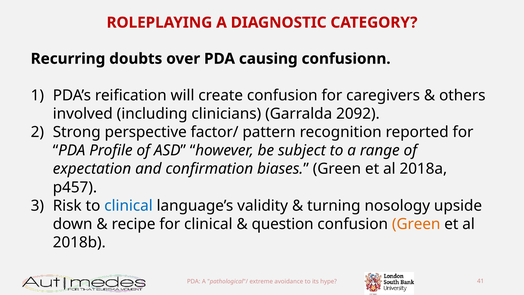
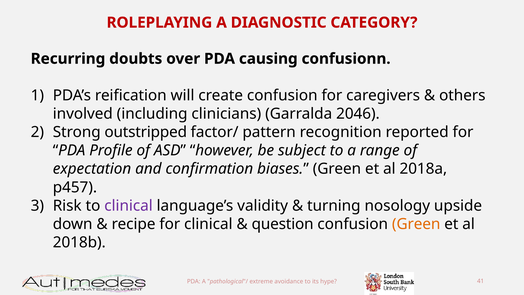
2092: 2092 -> 2046 (358, 114)
perspective: perspective -> outstripped (146, 132)
clinical colour: blue -> purple (129, 205)
